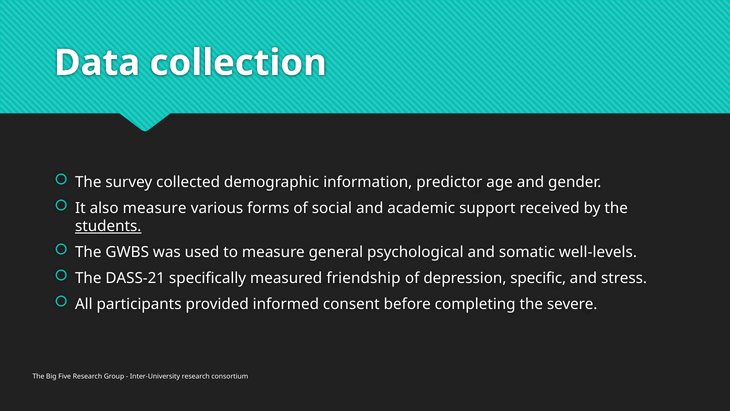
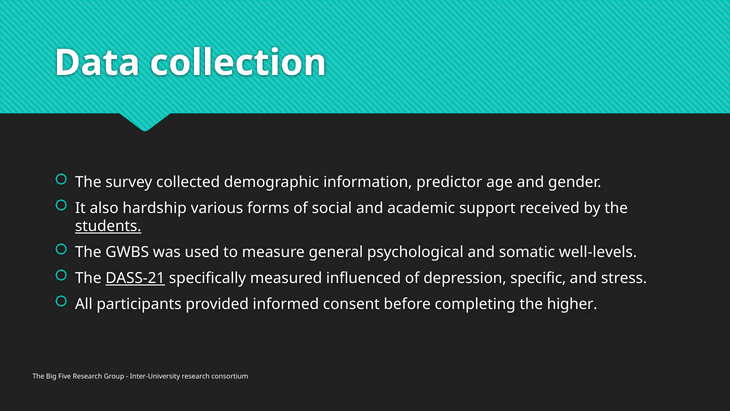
also measure: measure -> hardship (155, 208)
DASS-21 underline: none -> present (135, 278)
friendship: friendship -> influenced (364, 278)
severe: severe -> higher (572, 304)
